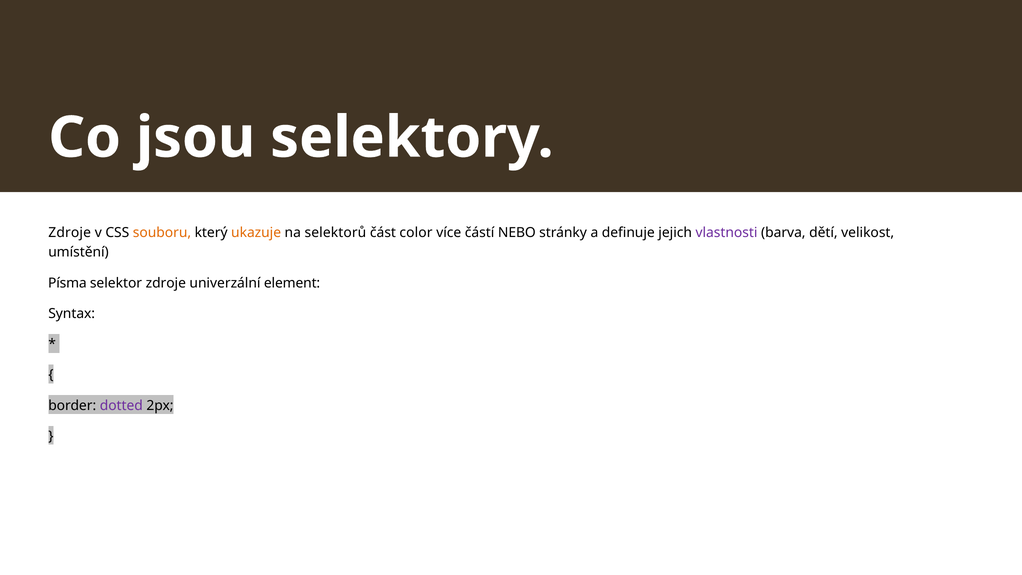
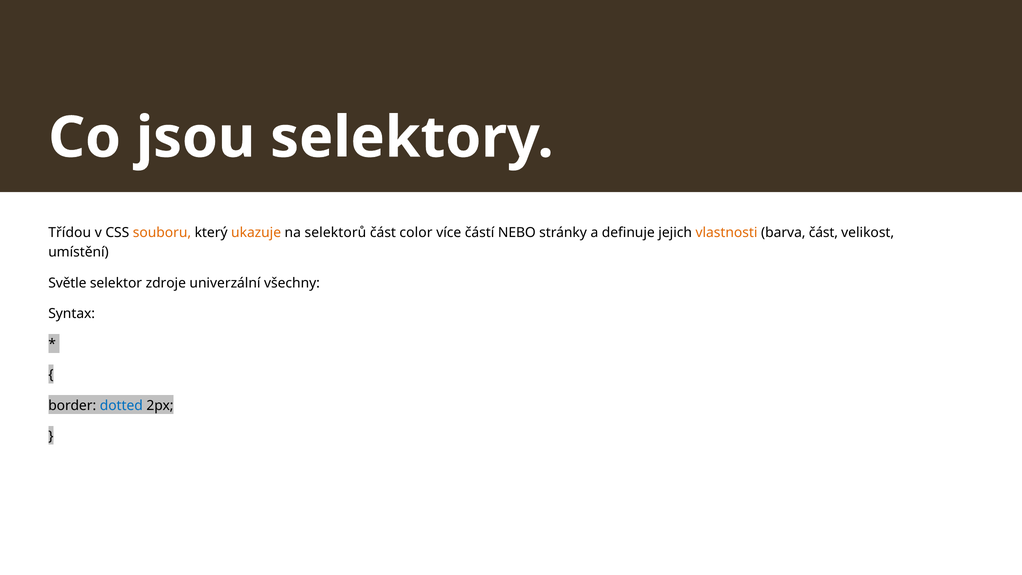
Zdroje: Zdroje -> Třídou (70, 232)
vlastnosti colour: purple -> orange (727, 232)
barva dětí: dětí -> část (823, 232)
Písma: Písma -> Světle (67, 283)
element: element -> všechny (292, 283)
dotted colour: purple -> blue (121, 405)
